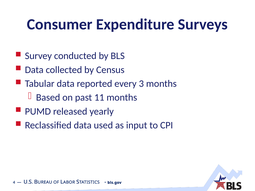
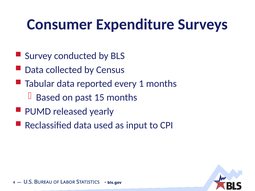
3: 3 -> 1 (141, 84)
11: 11 -> 15 (99, 98)
